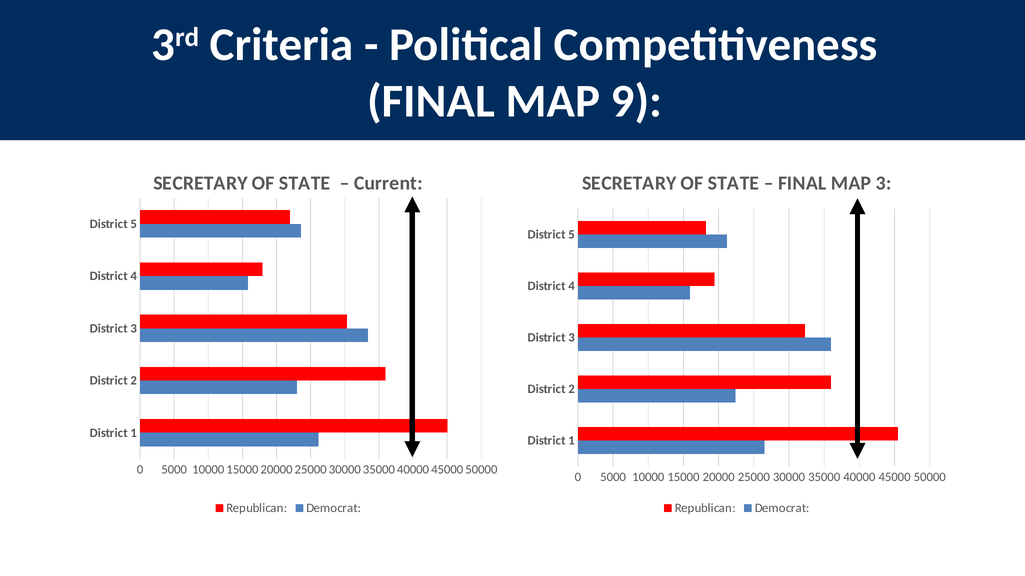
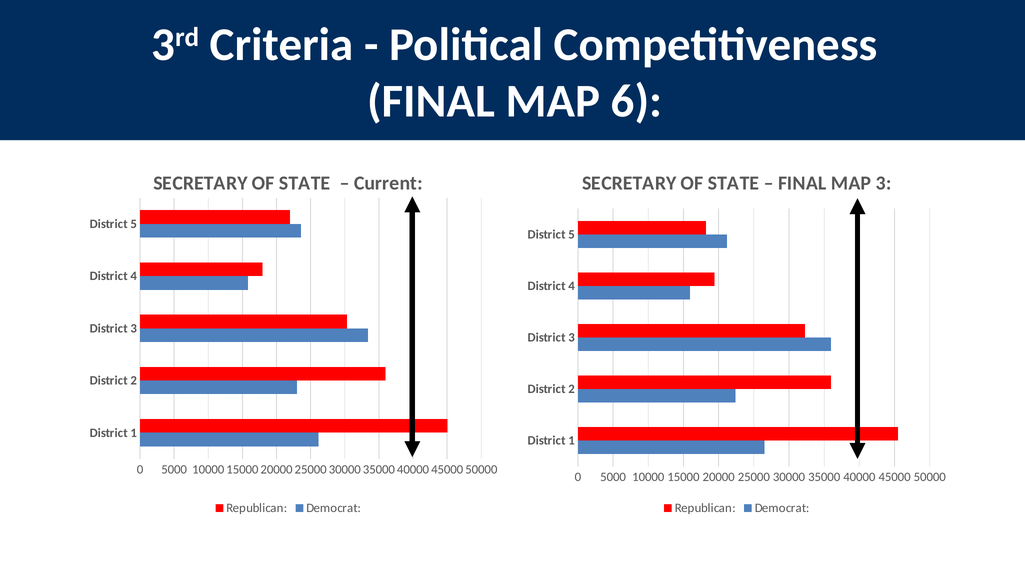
9: 9 -> 6 (637, 101)
